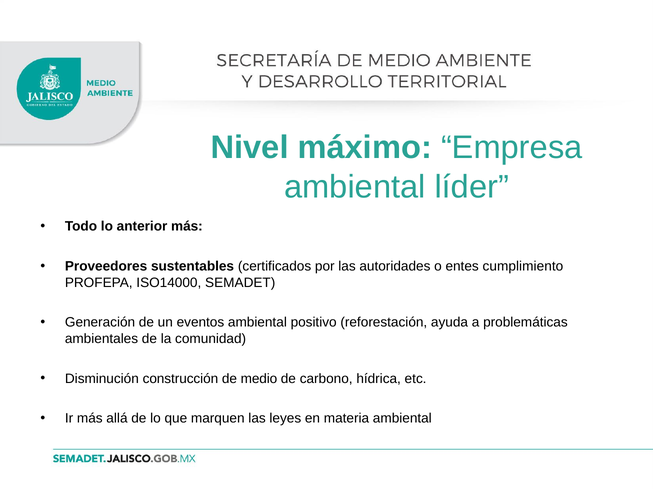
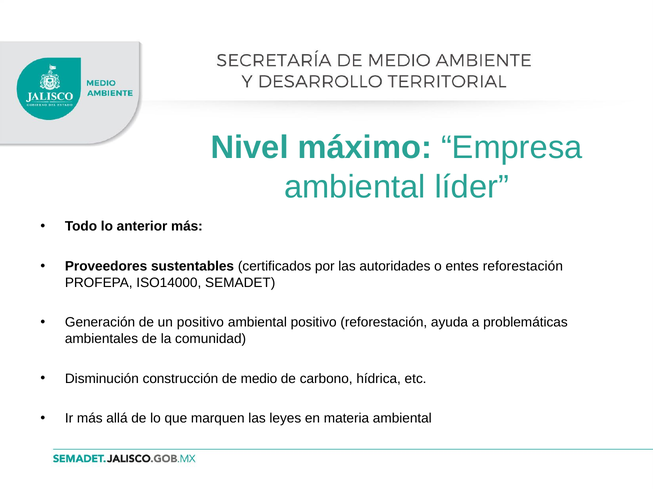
entes cumplimiento: cumplimiento -> reforestación (523, 267)
un eventos: eventos -> positivo (200, 323)
